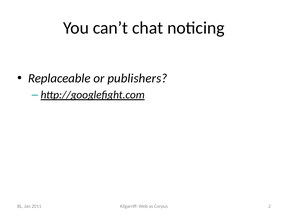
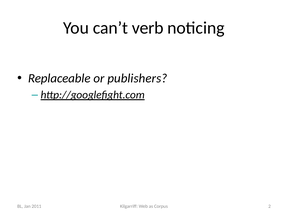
chat: chat -> verb (148, 28)
